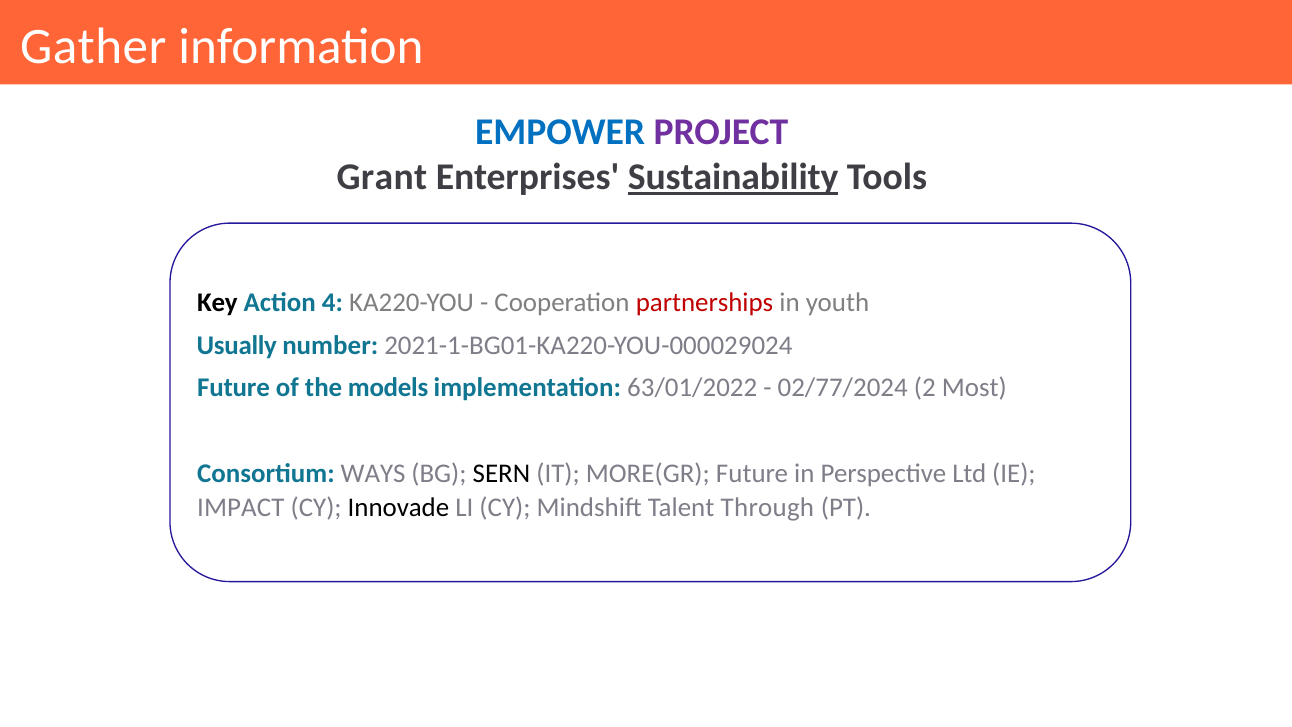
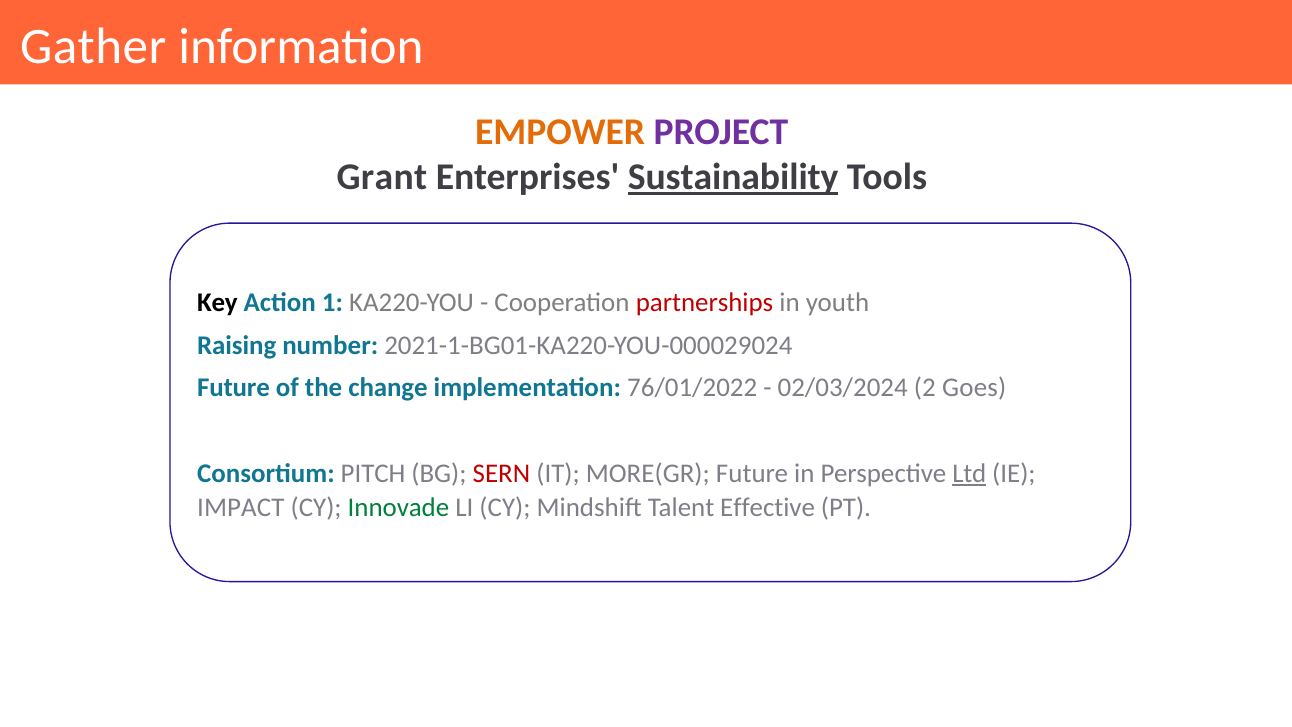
EMPOWER colour: blue -> orange (560, 132)
4: 4 -> 1 (332, 303)
Usually: Usually -> Raising (237, 345)
models: models -> change (388, 388)
63/01/2022: 63/01/2022 -> 76/01/2022 (692, 388)
02/77/2024: 02/77/2024 -> 02/03/2024 (843, 388)
Most: Most -> Goes (974, 388)
WAYS: WAYS -> PITCH (373, 473)
SERN colour: black -> red (501, 473)
Ltd underline: none -> present (969, 473)
Innovade colour: black -> green (398, 508)
Through: Through -> Effective (768, 508)
